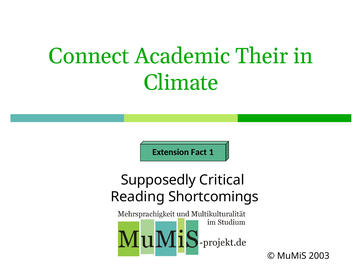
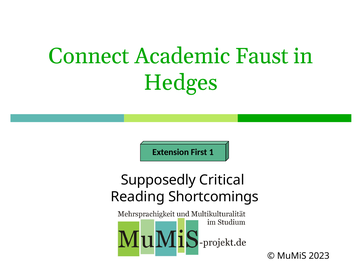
Their: Their -> Faust (262, 56)
Climate: Climate -> Hedges (181, 83)
Fact: Fact -> First (199, 152)
2003: 2003 -> 2023 (319, 256)
